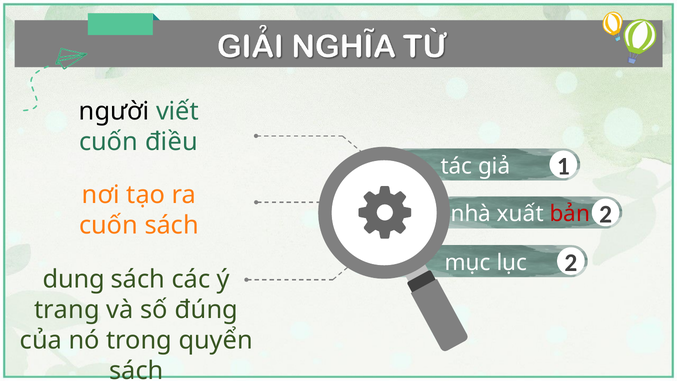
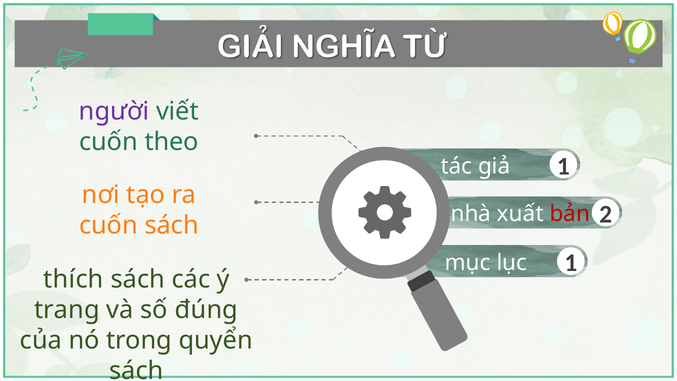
người colour: black -> purple (114, 111)
điều: điều -> theo (172, 142)
2: 2 -> 1 (571, 263)
dung: dung -> thích (73, 279)
